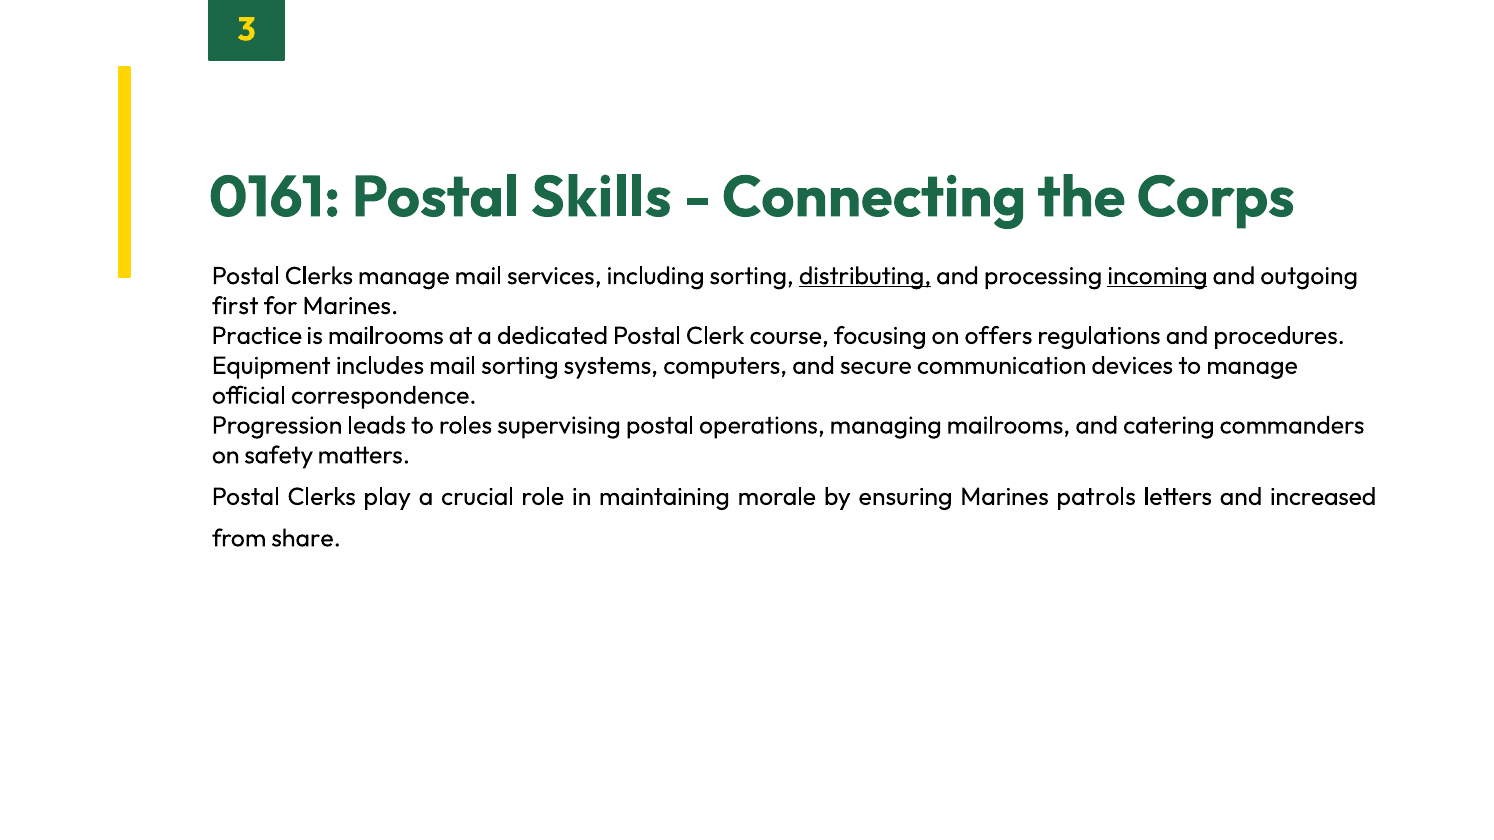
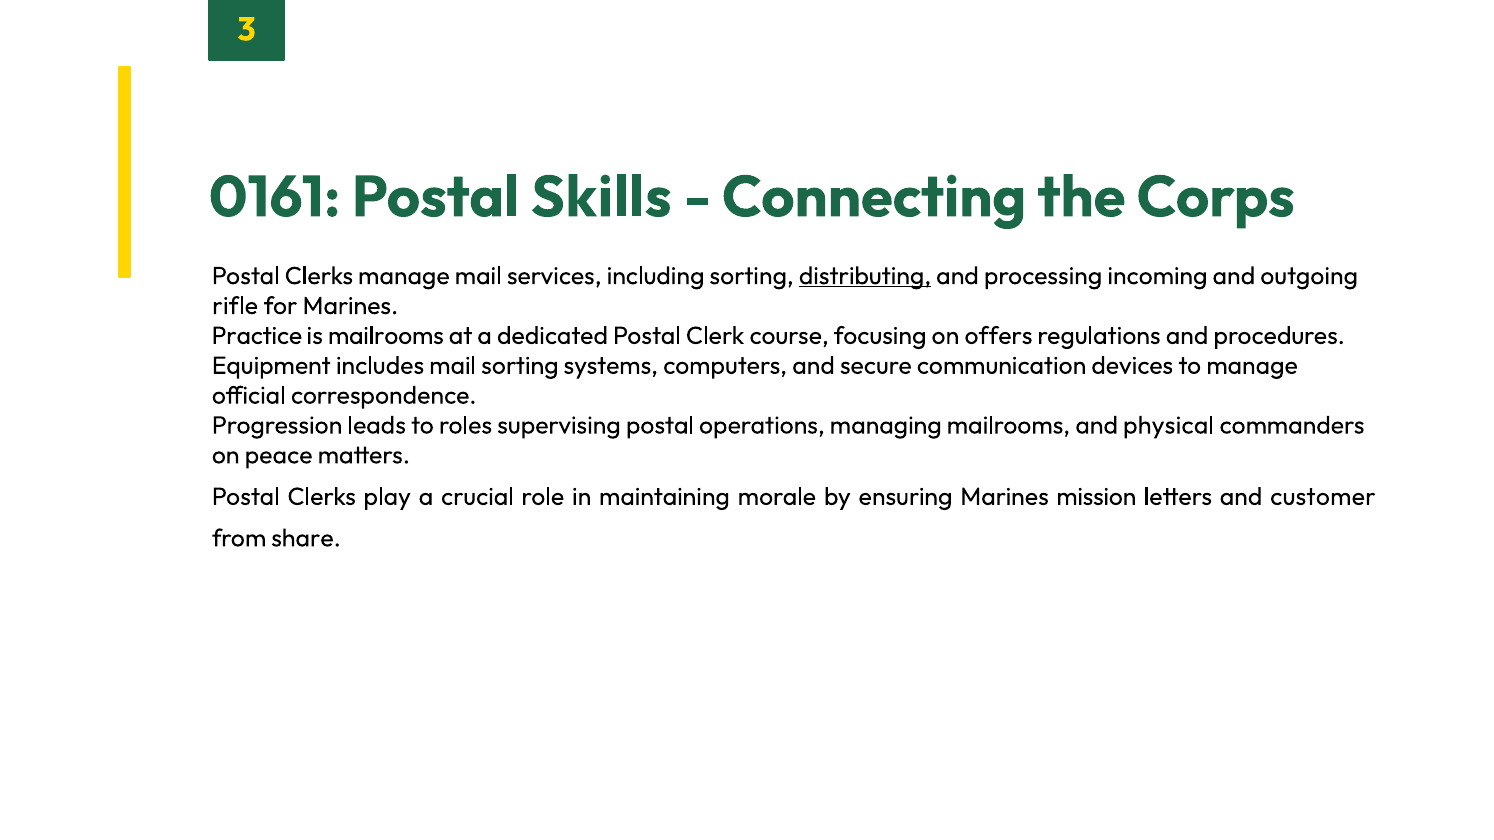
incoming underline: present -> none (1157, 276)
first: first -> rifle (235, 306)
catering: catering -> physical (1169, 426)
safety: safety -> peace (279, 455)
patrols: patrols -> mission (1096, 497)
increased: increased -> customer (1323, 497)
